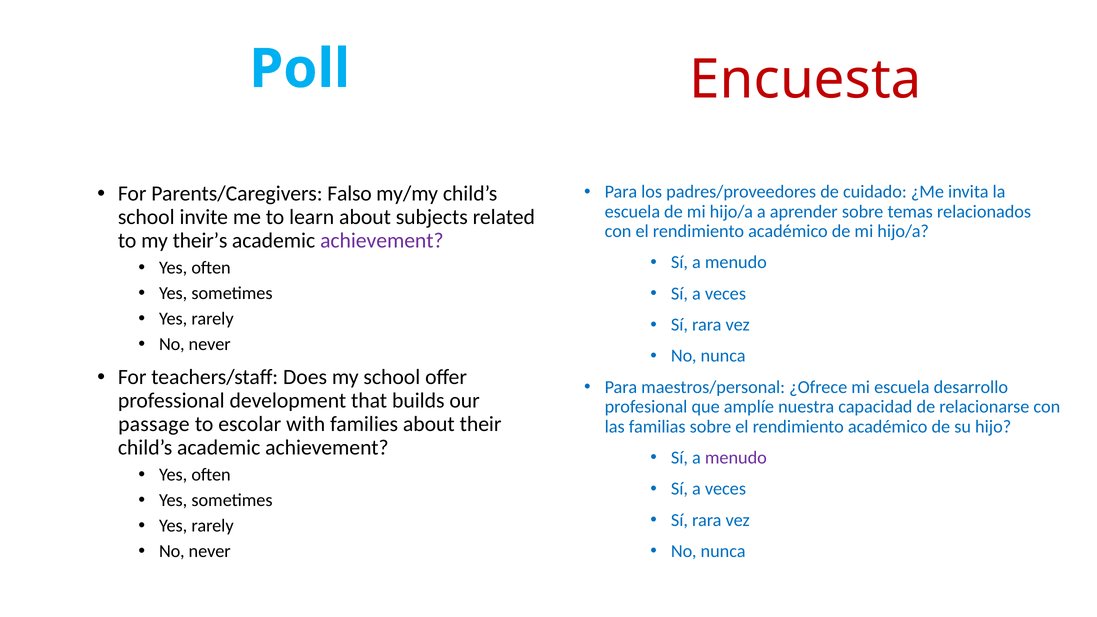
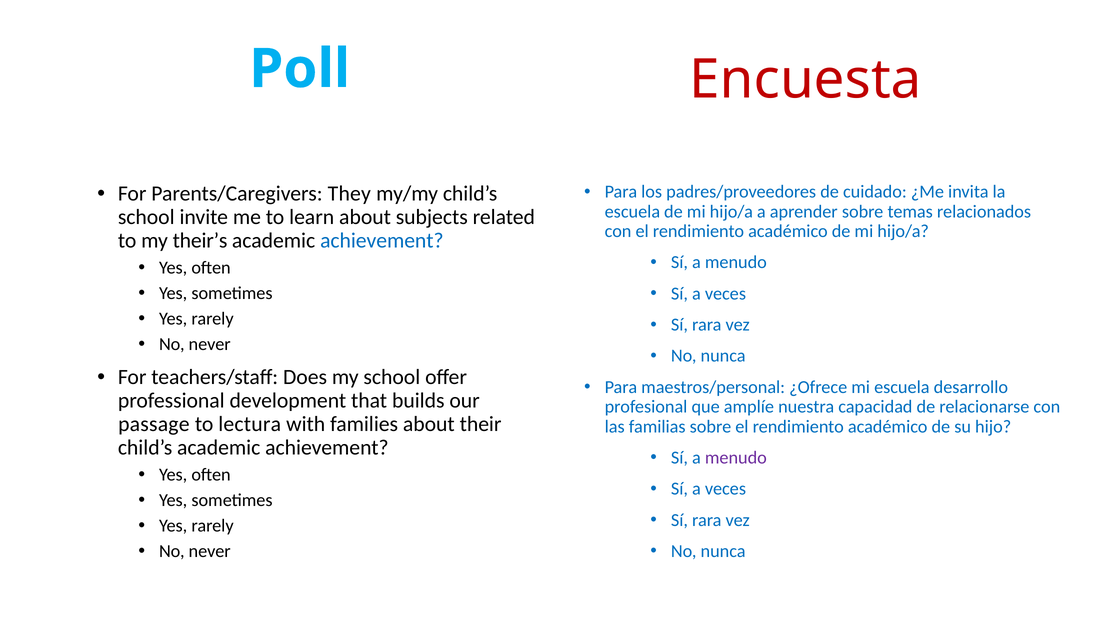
Falso: Falso -> They (349, 194)
achievement colour: purple -> blue (382, 241)
escolar: escolar -> lectura (250, 424)
